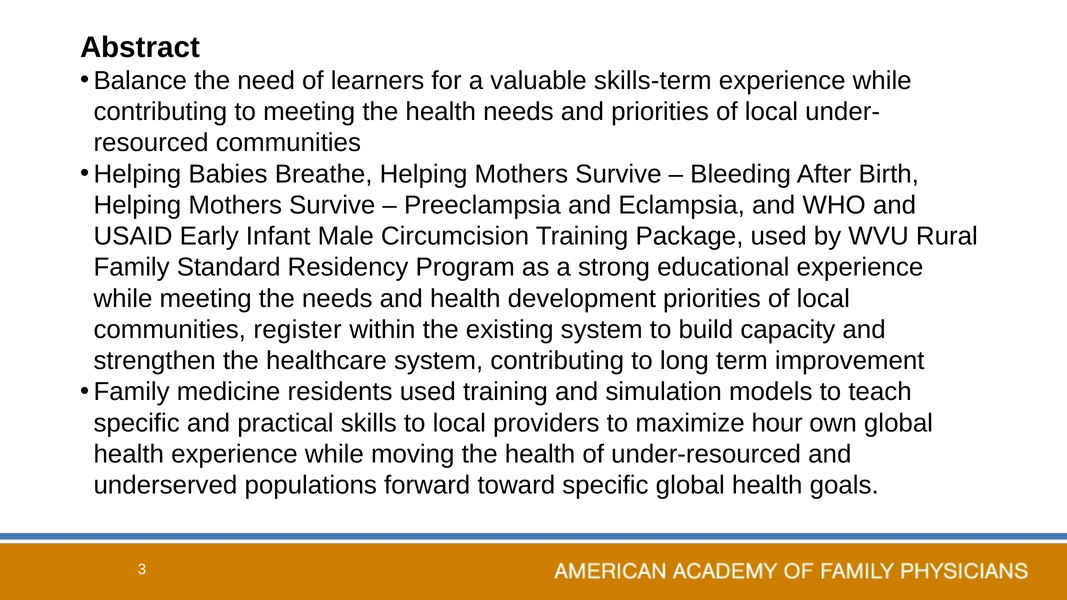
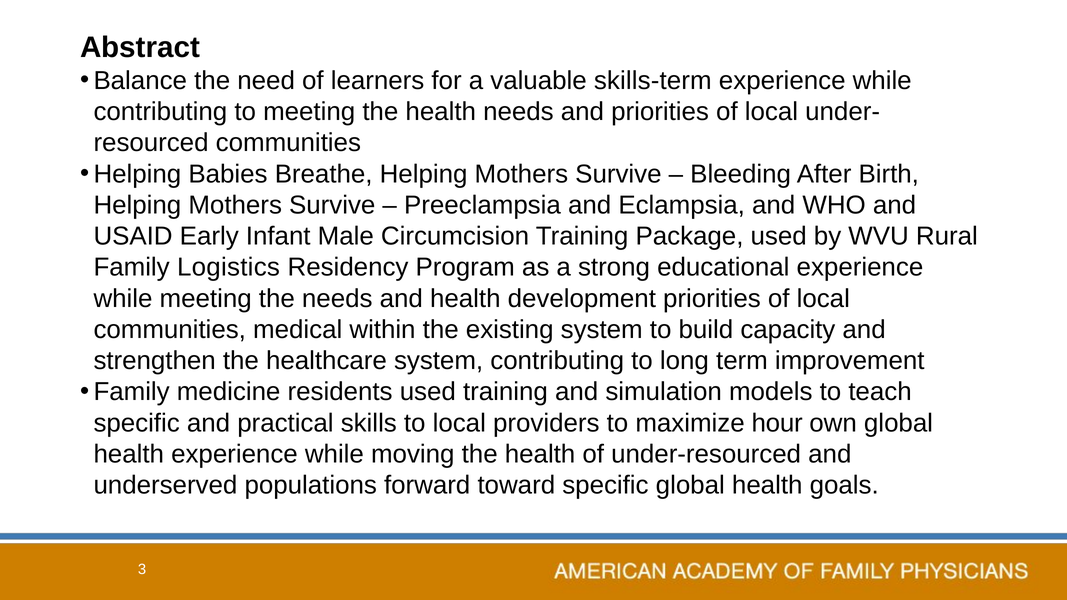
Standard: Standard -> Logistics (228, 267)
register: register -> medical (298, 330)
